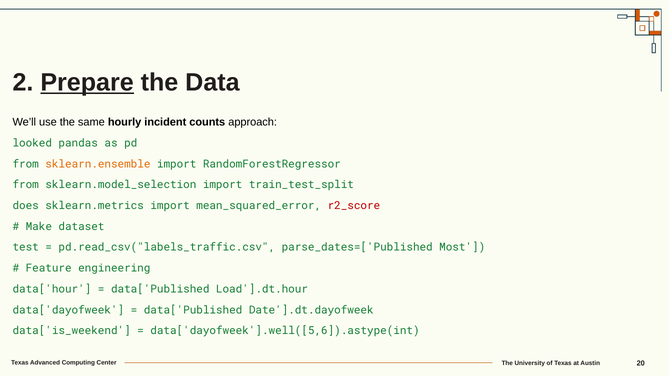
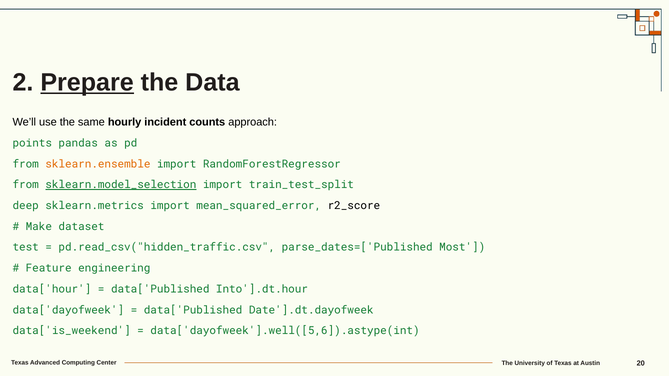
looked: looked -> points (32, 143)
sklearn.model_selection underline: none -> present (121, 185)
does: does -> deep (26, 206)
r2_score colour: red -> black (354, 206)
pd.read_csv("labels_traffic.csv: pd.read_csv("labels_traffic.csv -> pd.read_csv("hidden_traffic.csv (167, 248)
Load'].dt.hour: Load'].dt.hour -> Into'].dt.hour (262, 289)
